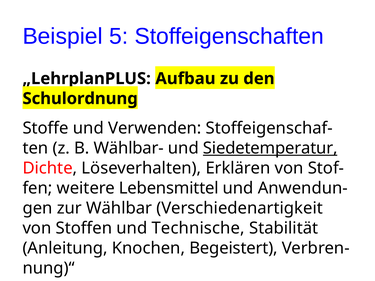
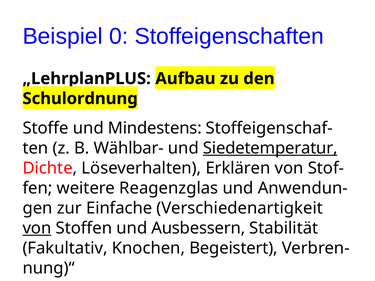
5: 5 -> 0 (119, 36)
Verwenden: Verwenden -> Mindestens (155, 128)
Lebensmittel: Lebensmittel -> Reagenzglas (169, 188)
Wählbar: Wählbar -> Einfache (119, 208)
von underline: none -> present (37, 228)
Technische: Technische -> Ausbessern (198, 228)
Anleitung: Anleitung -> Fakultativ (65, 248)
